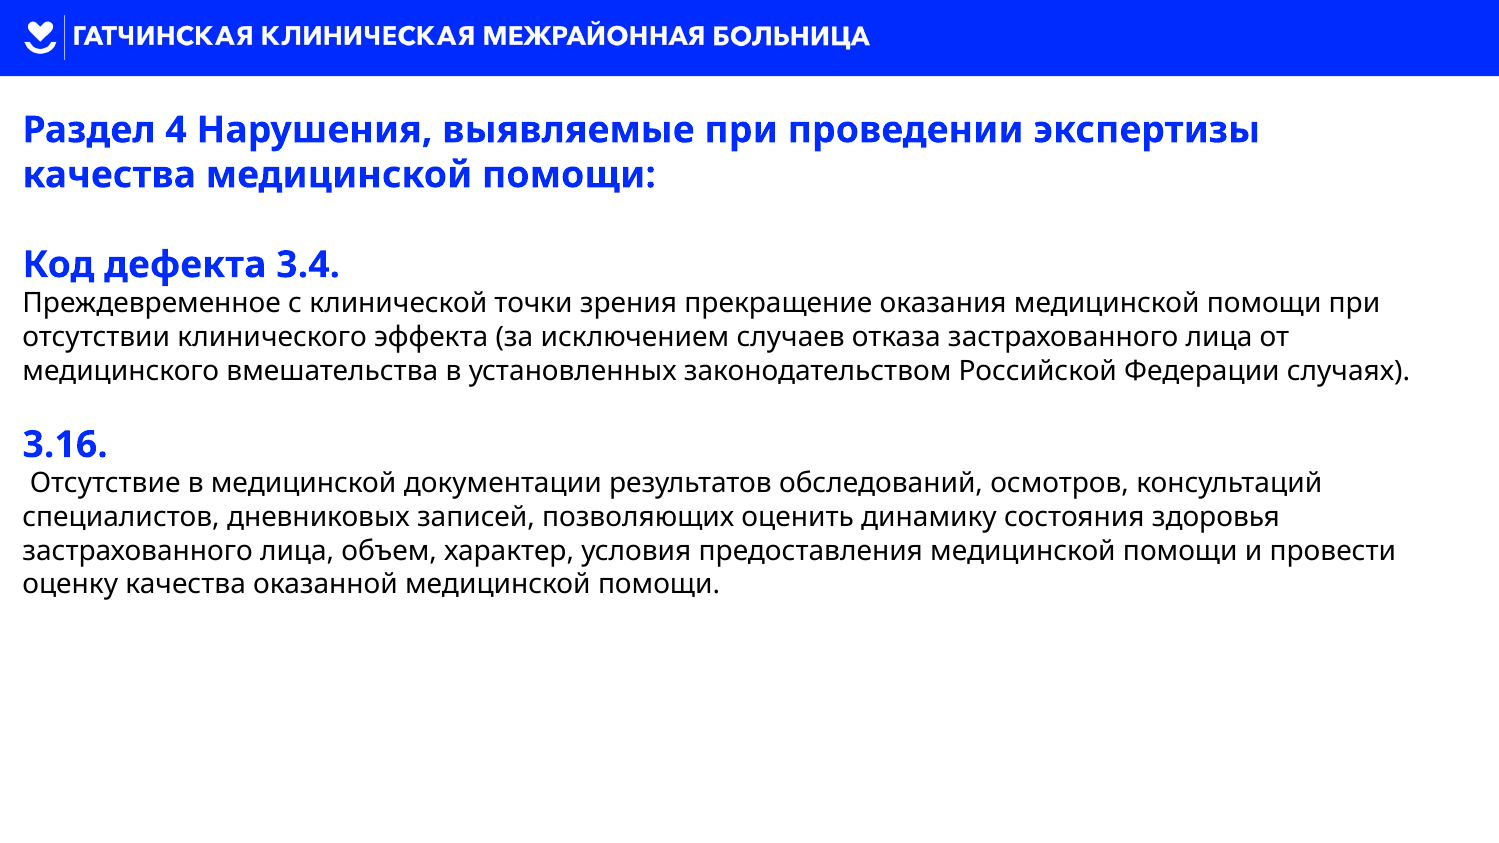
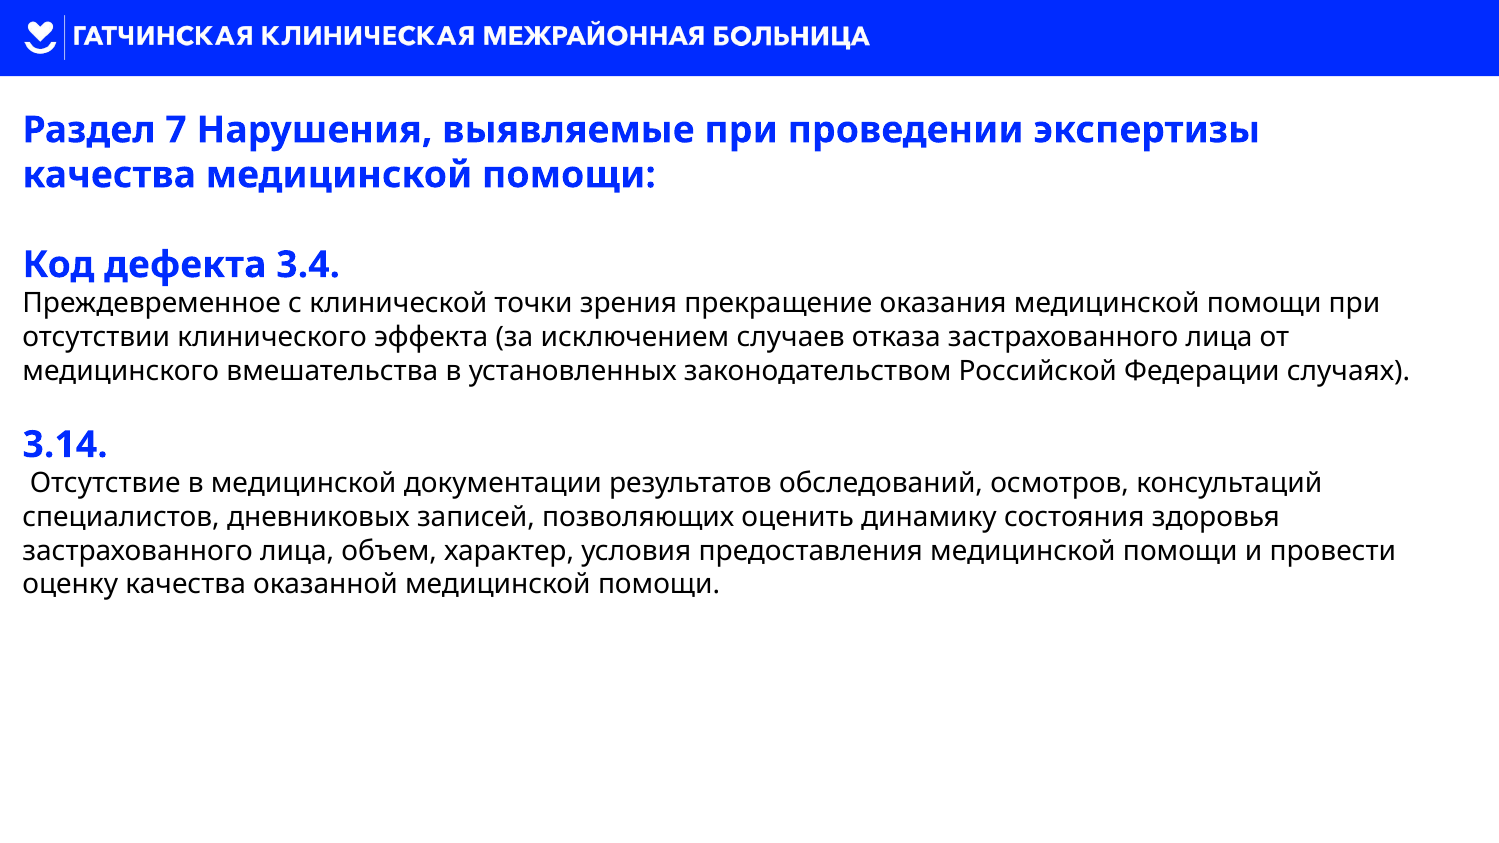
4: 4 -> 7 (176, 130)
3.16: 3.16 -> 3.14 (65, 445)
